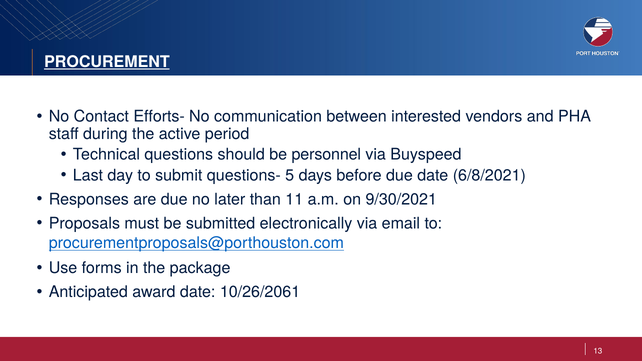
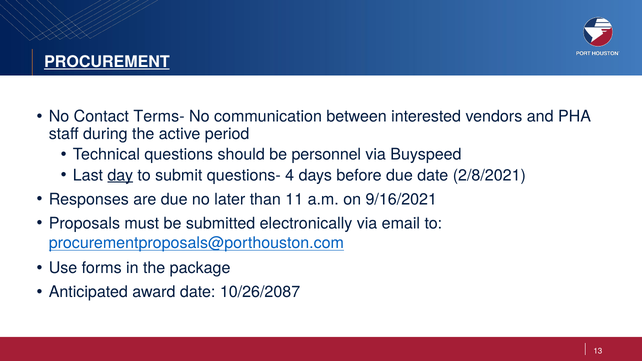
Efforts-: Efforts- -> Terms- (159, 117)
day underline: none -> present (120, 175)
5: 5 -> 4 (290, 175)
6/8/2021: 6/8/2021 -> 2/8/2021 (489, 175)
9/30/2021: 9/30/2021 -> 9/16/2021 (401, 199)
10/26/2061: 10/26/2061 -> 10/26/2087 (260, 292)
